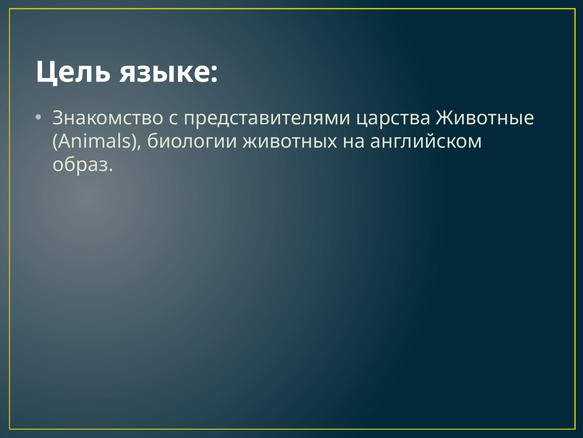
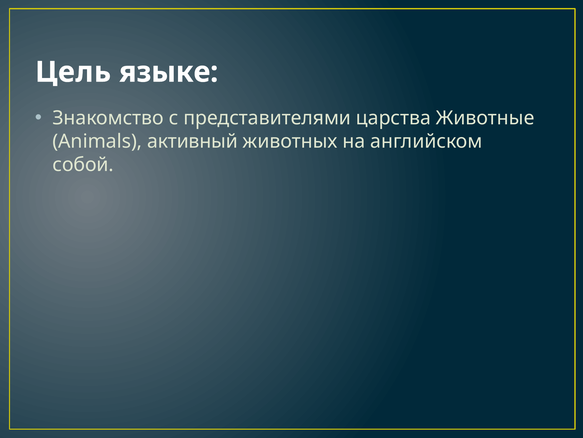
биологии: биологии -> активный (192, 141)
образ: образ -> собой (83, 165)
